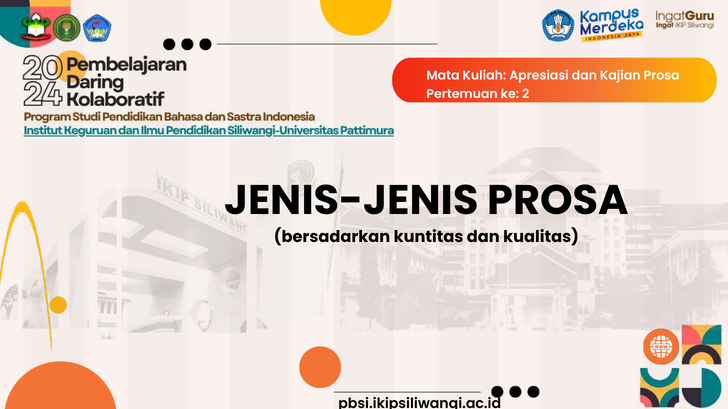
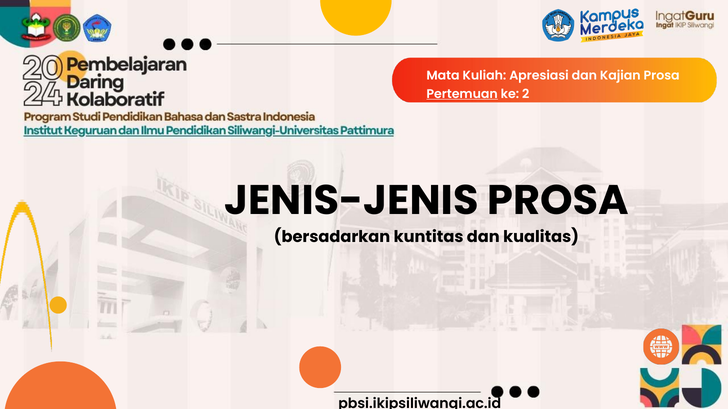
Pertemuan underline: none -> present (462, 94)
